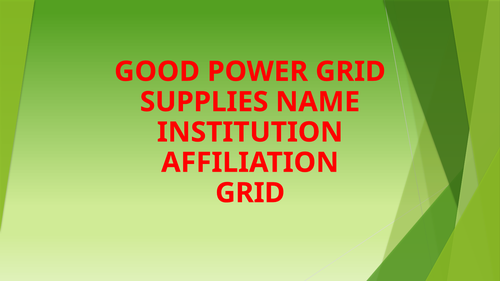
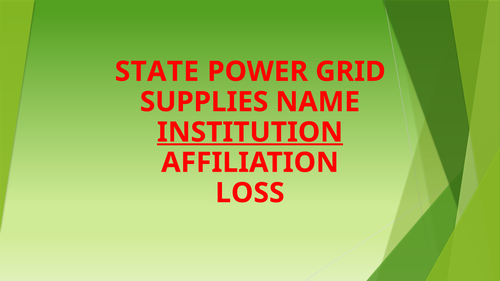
GOOD: GOOD -> STATE (157, 72)
INSTITUTION underline: none -> present (250, 132)
GRID: GRID -> LOSS (250, 193)
